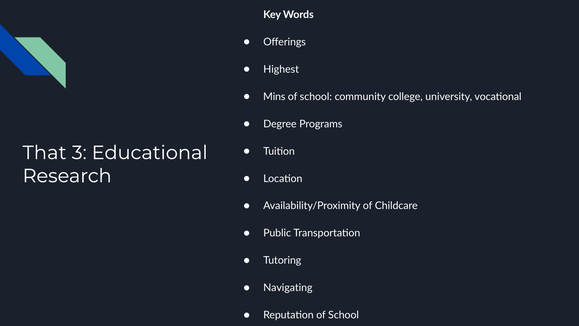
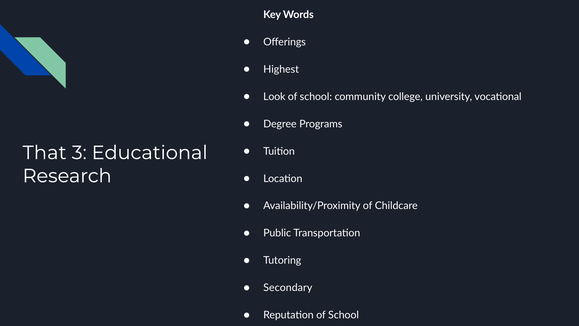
Mins: Mins -> Look (274, 97)
Navigating: Navigating -> Secondary (288, 288)
